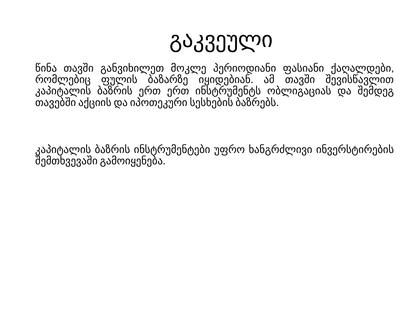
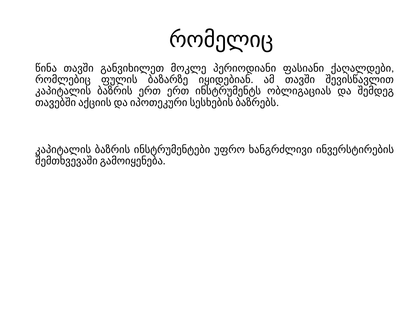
გაკვეული: გაკვეული -> რომელიც (221, 40)
